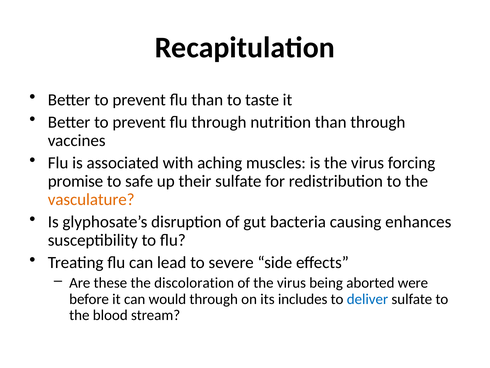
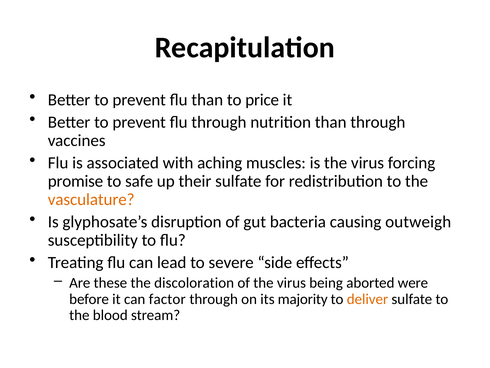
taste: taste -> price (262, 100)
enhances: enhances -> outweigh (418, 222)
would: would -> factor (167, 299)
includes: includes -> majority (303, 299)
deliver colour: blue -> orange (367, 299)
